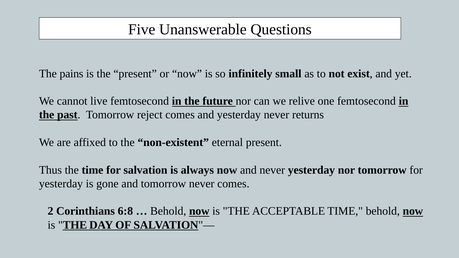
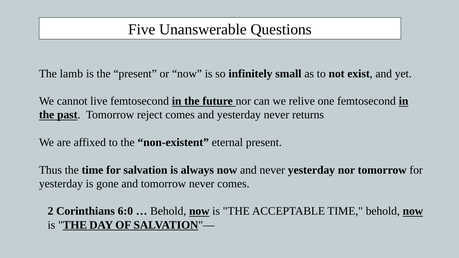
pains: pains -> lamb (71, 74)
6:8: 6:8 -> 6:0 (125, 211)
